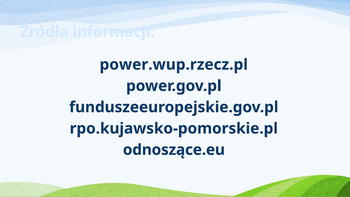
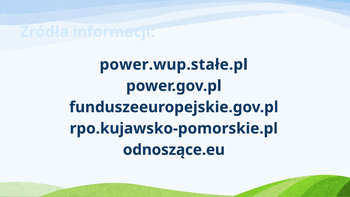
power.wup.rzecz.pl: power.wup.rzecz.pl -> power.wup.stałe.pl (174, 65)
